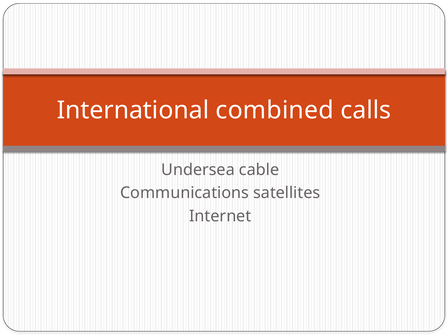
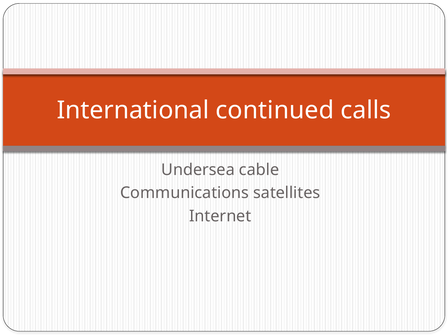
combined: combined -> continued (275, 110)
